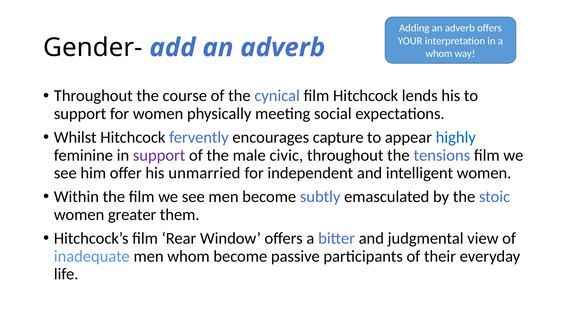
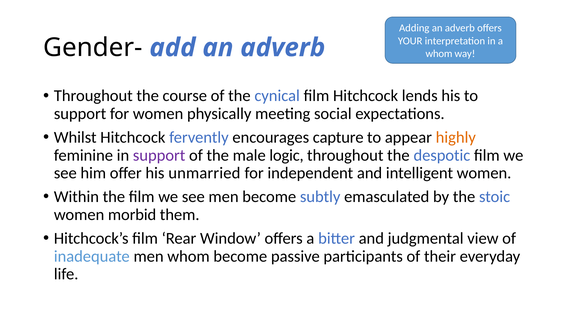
highly colour: blue -> orange (456, 137)
civic: civic -> logic (287, 155)
tensions: tensions -> despotic (442, 155)
greater: greater -> morbid (132, 215)
